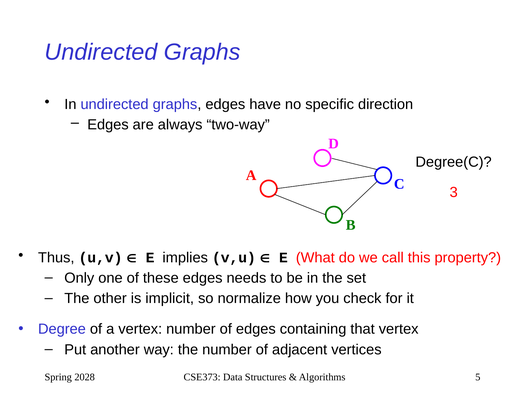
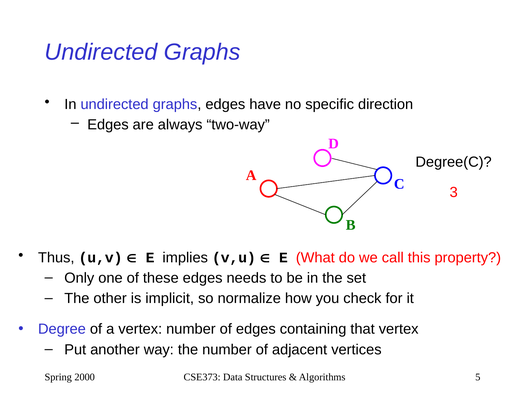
2028: 2028 -> 2000 (85, 377)
